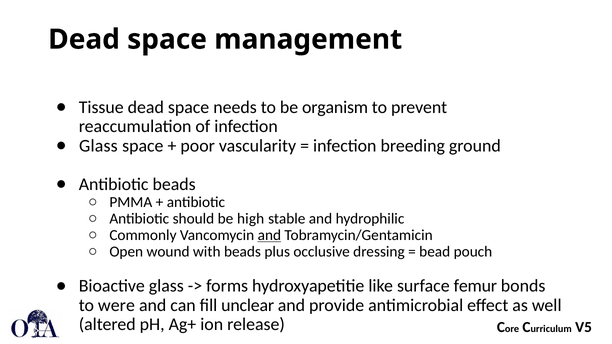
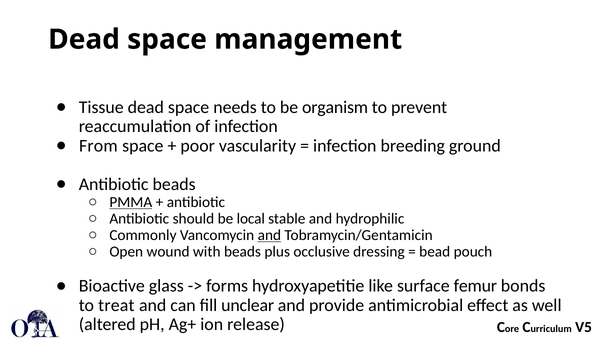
Glass: Glass -> From (98, 146)
PMMA underline: none -> present (131, 202)
high: high -> local (251, 219)
were: were -> treat (116, 306)
